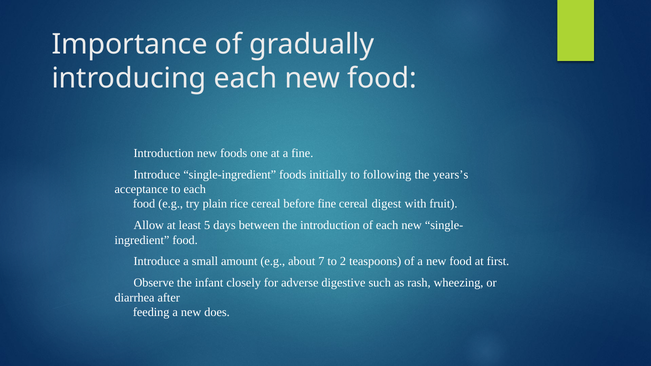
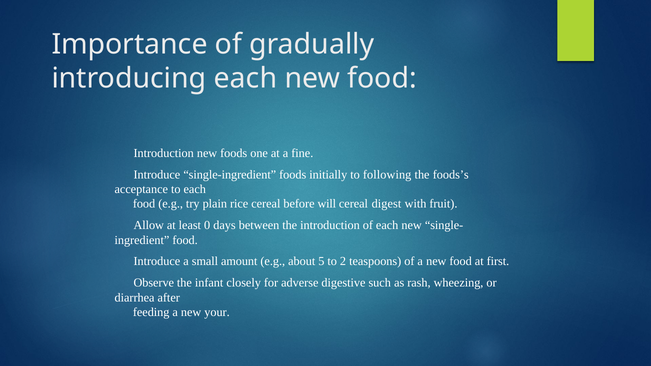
years’s: years’s -> foods’s (451, 175)
before fine: fine -> will (327, 204)
5: 5 -> 0 (207, 226)
7: 7 -> 5 (321, 262)
does: does -> your (217, 312)
